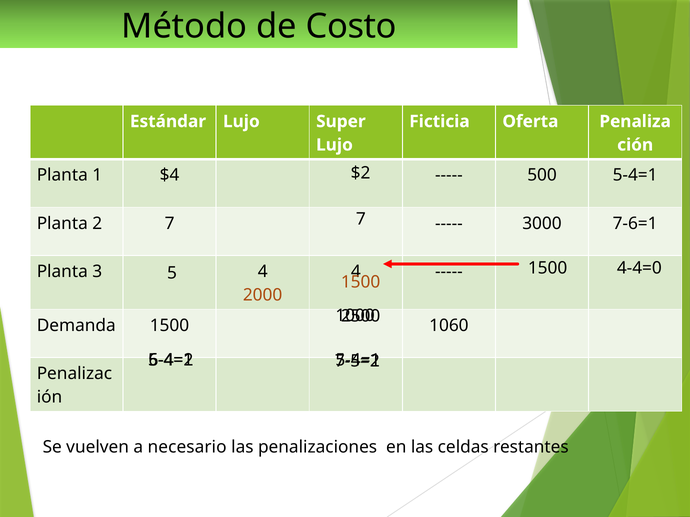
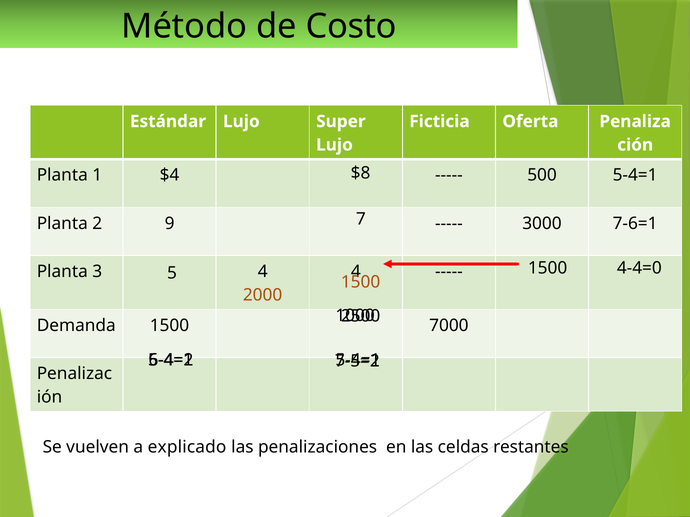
$2: $2 -> $8 (361, 173)
2 7: 7 -> 9 (170, 224)
1060: 1060 -> 7000 (449, 326)
necesario: necesario -> explicado (187, 448)
